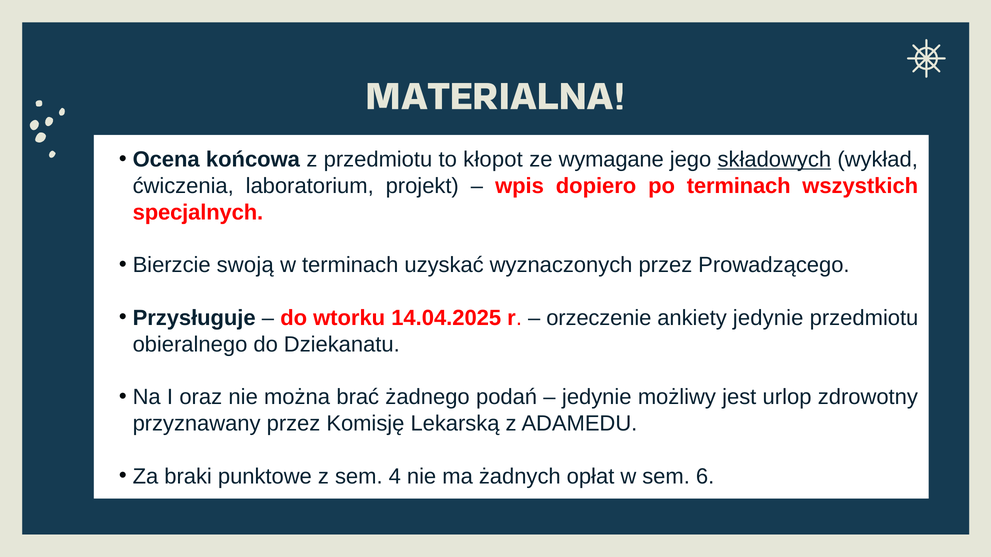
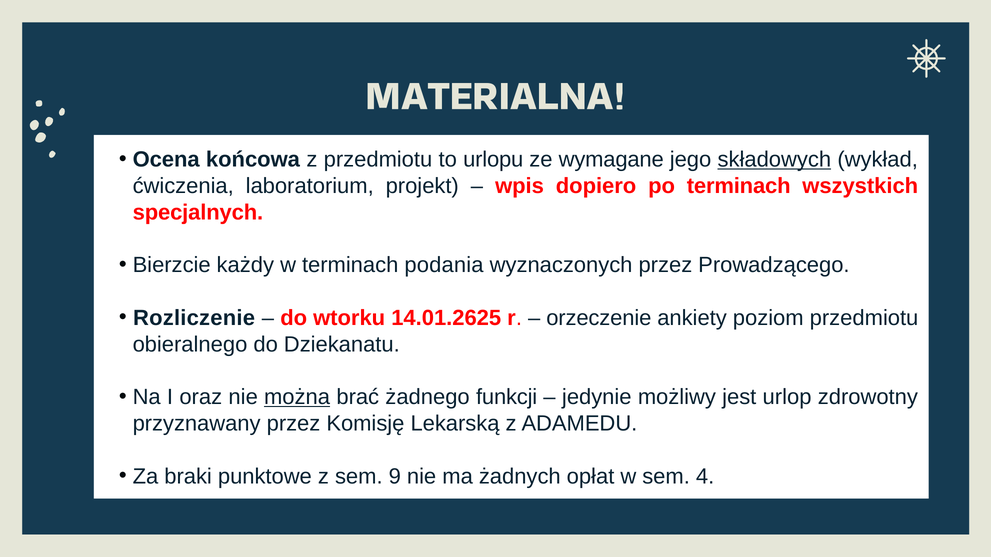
kłopot: kłopot -> urlopu (493, 160)
swoją: swoją -> każdy (245, 265)
uzyskać: uzyskać -> podania (444, 265)
Przysługuje: Przysługuje -> Rozliczenie (194, 318)
14.04.2025: 14.04.2025 -> 14.01.2625 (446, 318)
ankiety jedynie: jedynie -> poziom (768, 318)
można underline: none -> present (297, 397)
podań: podań -> funkcji (507, 397)
4: 4 -> 9 (395, 477)
6: 6 -> 4 (705, 477)
